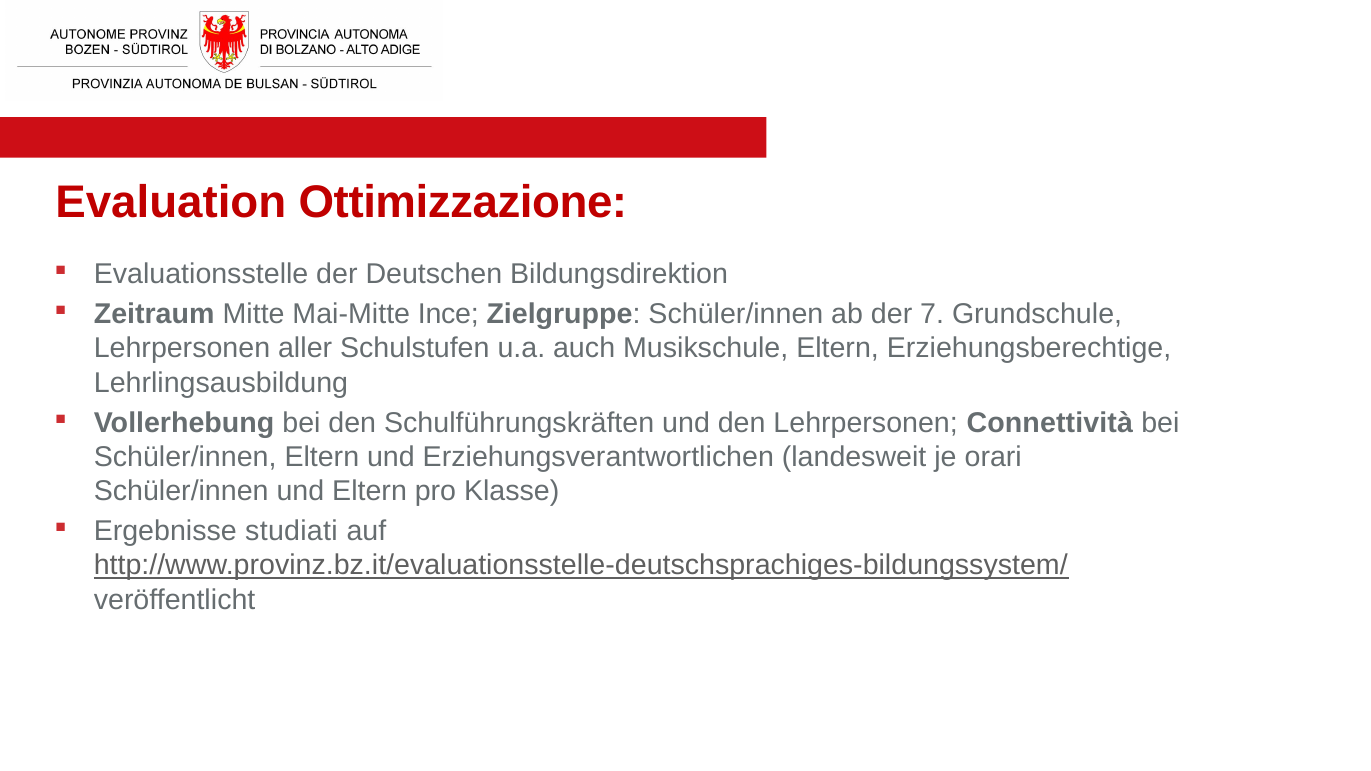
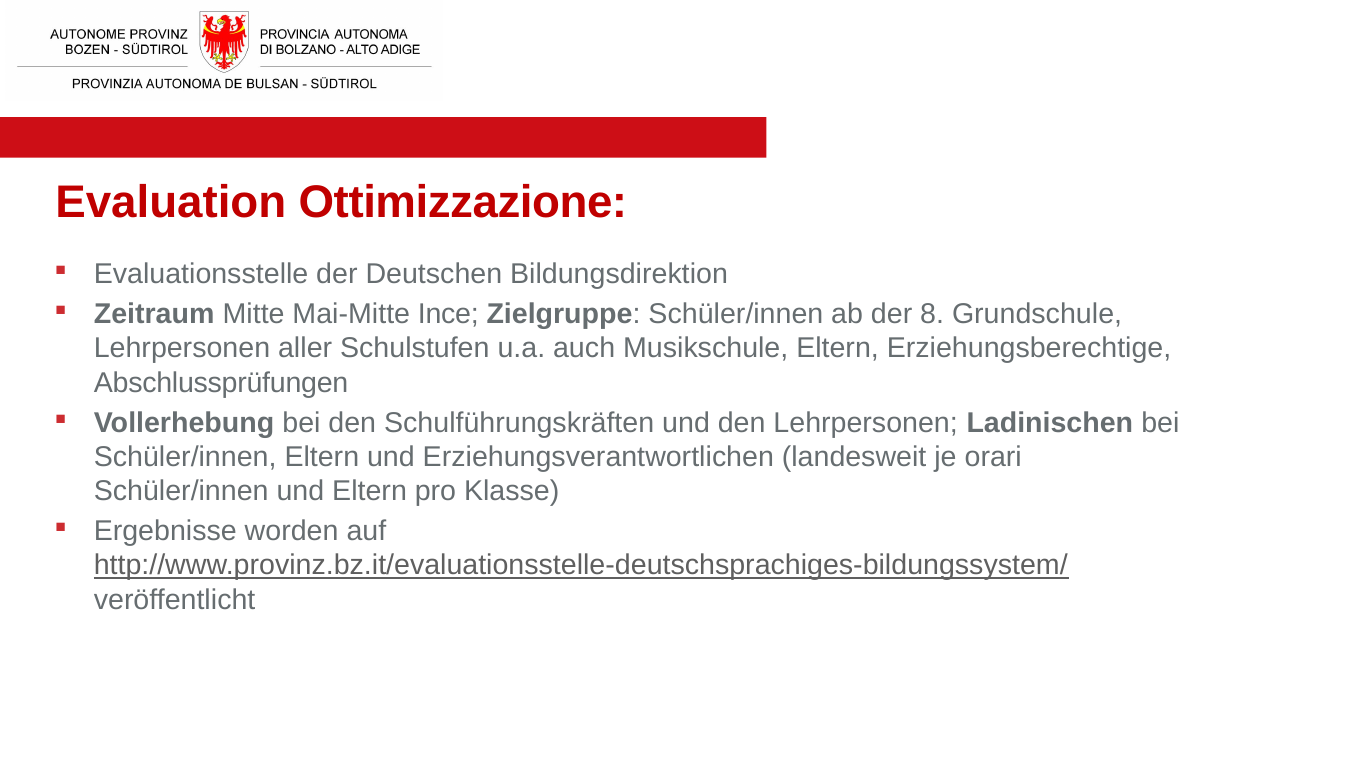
7: 7 -> 8 (932, 314)
Lehrlingsausbildung: Lehrlingsausbildung -> Abschlussprüfungen (221, 383)
Connettività: Connettività -> Ladinischen (1050, 423)
studiati: studiati -> worden (292, 531)
